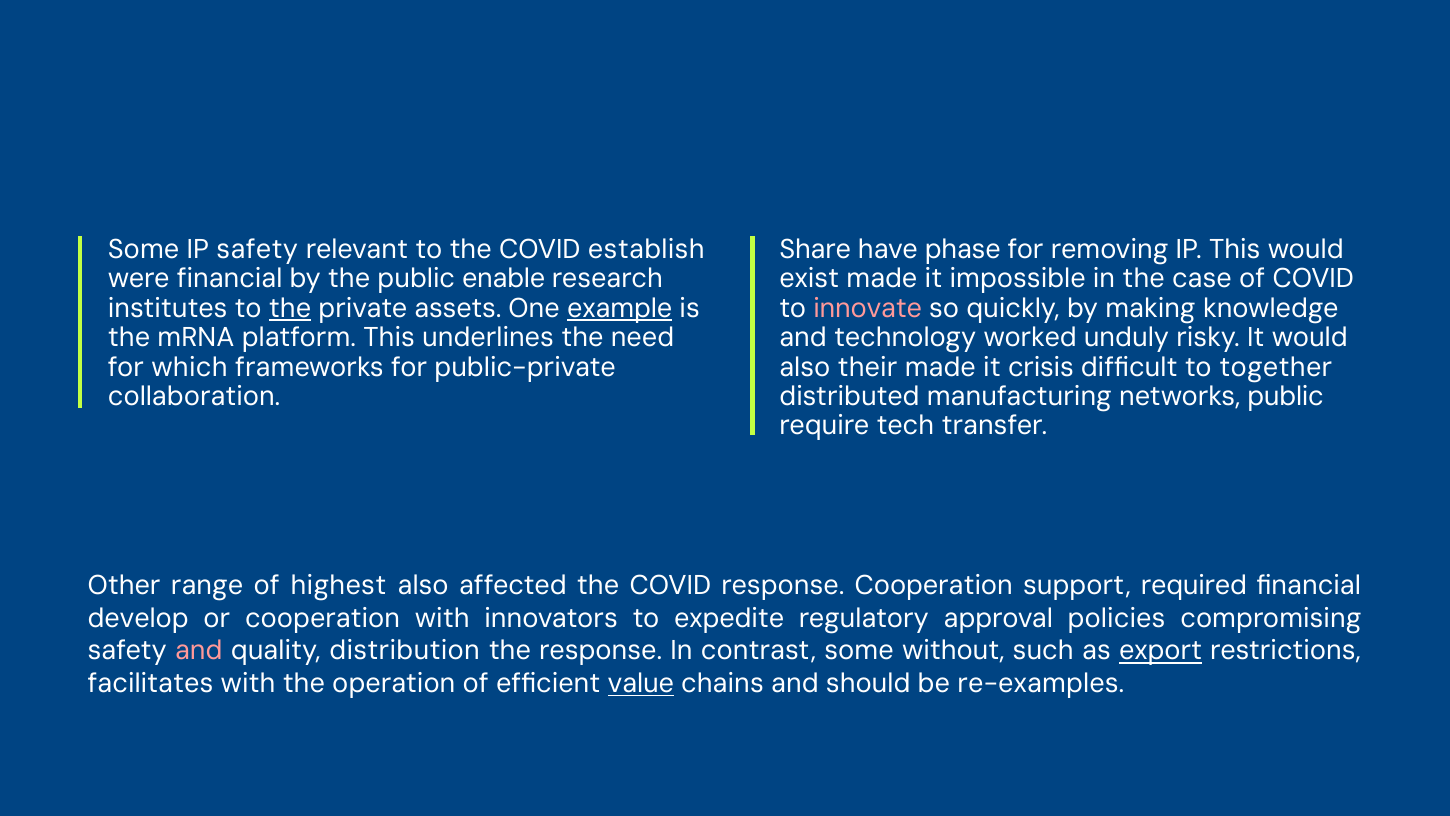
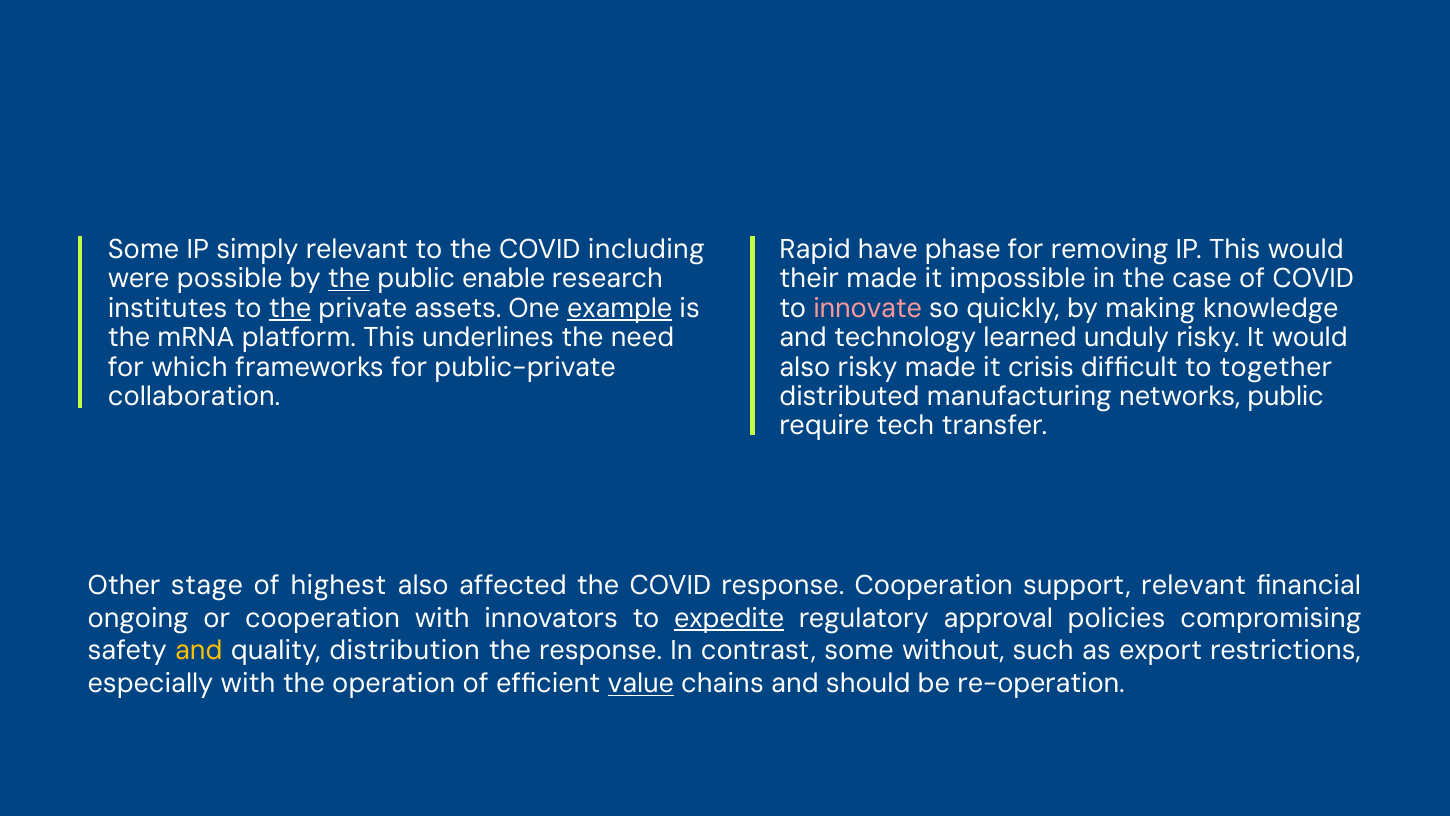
IP safety: safety -> simply (257, 249)
establish: establish -> including (646, 249)
Share: Share -> Rapid (815, 249)
were financial: financial -> possible (230, 279)
the underline: none -> present (349, 279)
exist: exist -> their (809, 279)
worked: worked -> learned (1030, 338)
also their: their -> risky (868, 367)
range: range -> stage (207, 585)
support required: required -> relevant (1194, 585)
develop: develop -> ongoing (138, 618)
expedite underline: none -> present (729, 618)
and colour: pink -> yellow (199, 651)
export underline: present -> none (1161, 651)
facilitates: facilitates -> especially (151, 683)
re-examples: re-examples -> re-operation (1041, 683)
